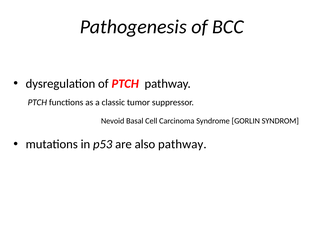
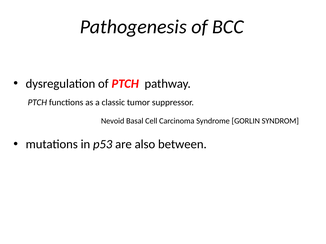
also pathway: pathway -> between (182, 145)
